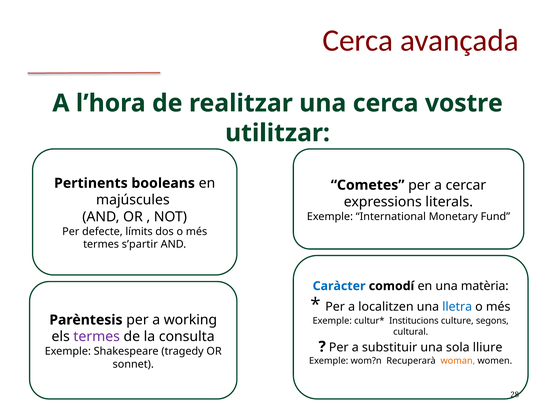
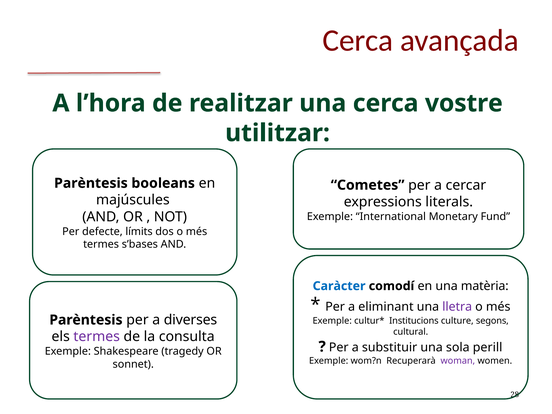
Pertinents: Pertinents -> Parèntesis (91, 183)
s’partir: s’partir -> s’bases (140, 244)
localitzen: localitzen -> eliminant (386, 307)
lletra colour: blue -> purple (457, 307)
working: working -> diverses (190, 320)
lliure: lliure -> perill (488, 348)
woman colour: orange -> purple (458, 361)
